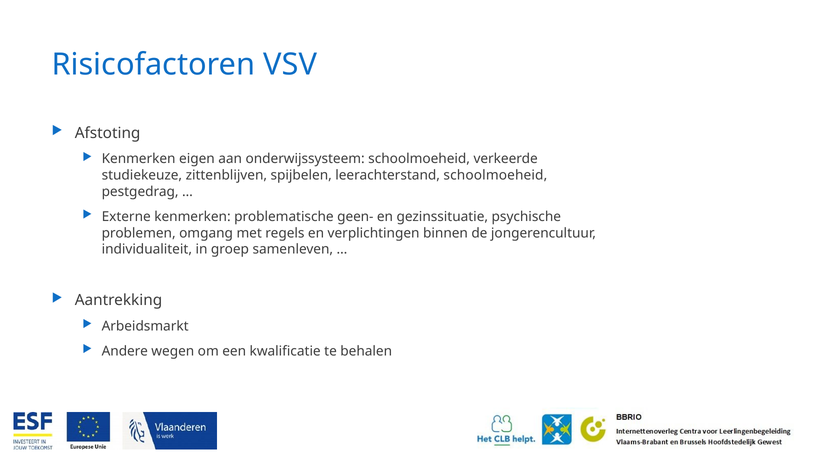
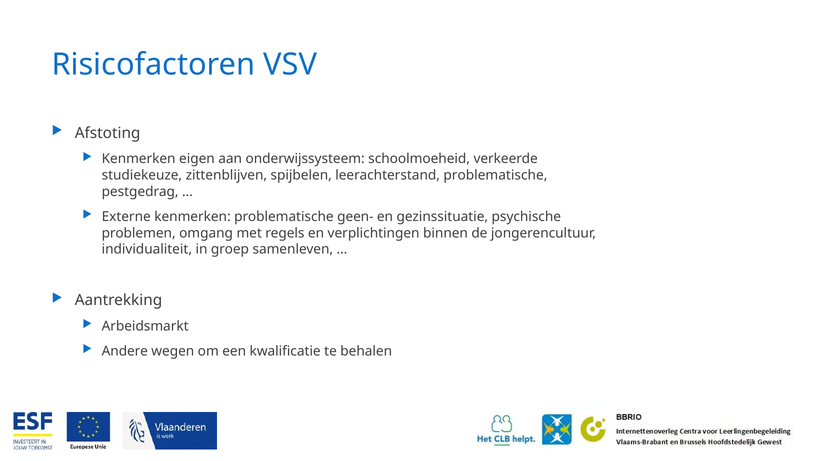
leerachterstand schoolmoeheid: schoolmoeheid -> problematische (495, 175)
